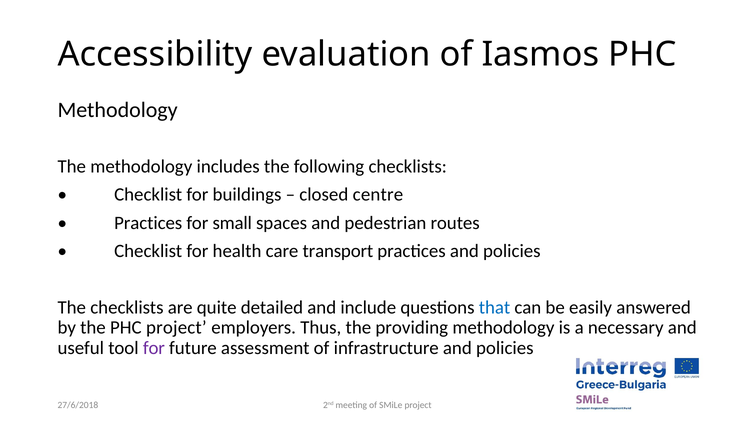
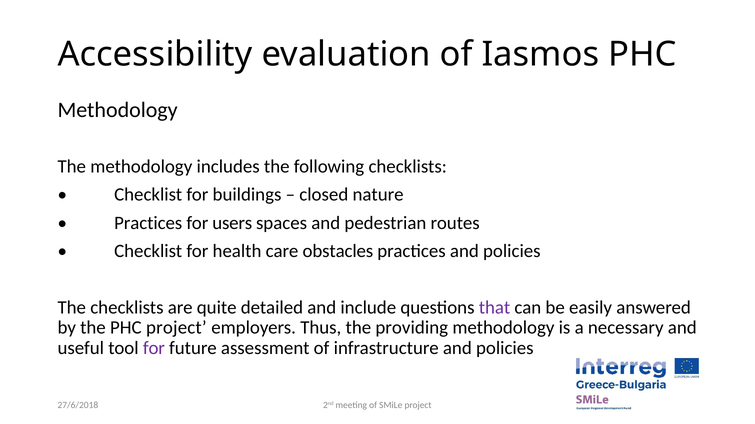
centre: centre -> nature (378, 195)
small: small -> users (232, 223)
transport: transport -> obstacles (338, 251)
that colour: blue -> purple (495, 308)
